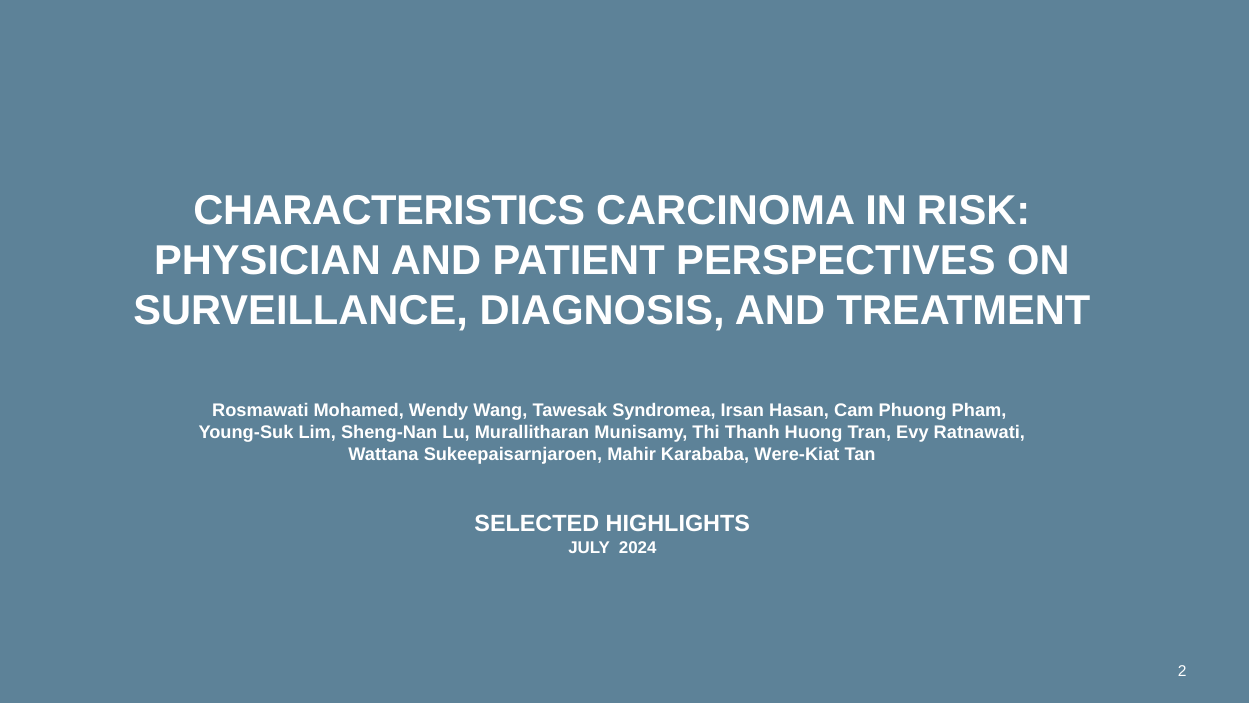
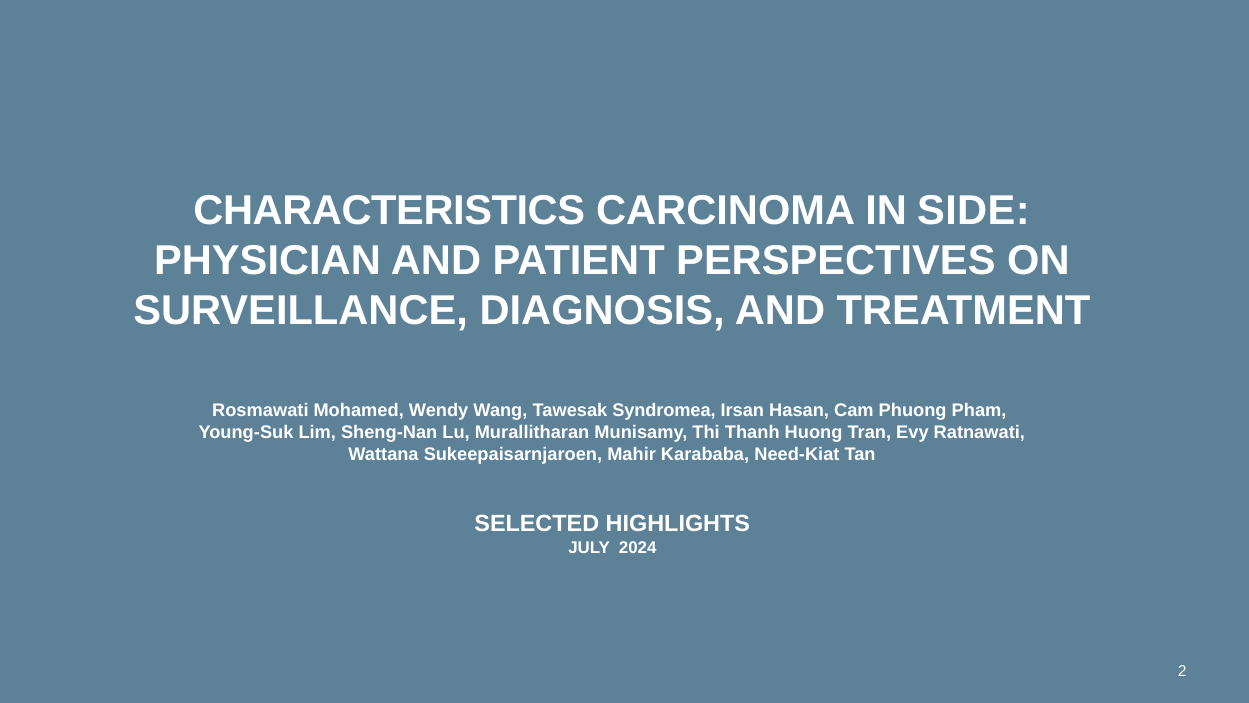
RISK: RISK -> SIDE (973, 211)
Were‑Kiat: Were‑Kiat -> Need‑Kiat (797, 454)
